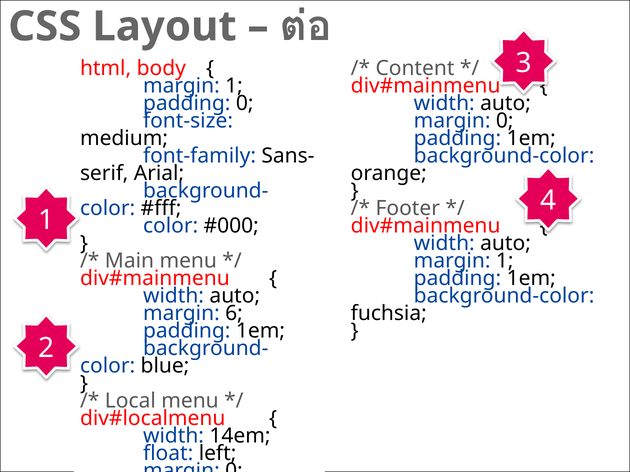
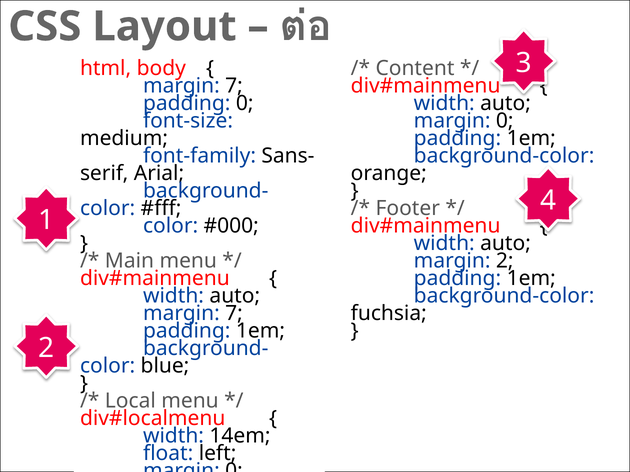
1: 1 -> 7 (234, 86)
1: 1 -> 2 (505, 261)
6: 6 -> 7 (234, 314)
